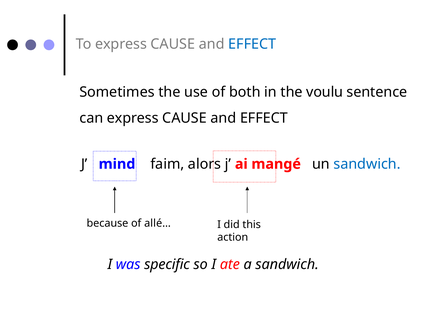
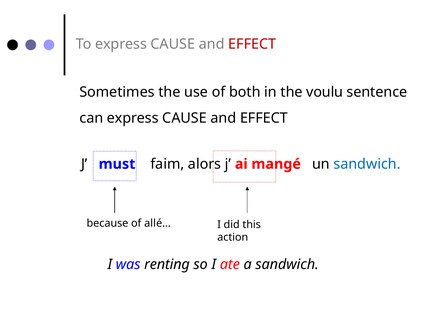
EFFECT colour: blue -> red (252, 44)
mind: mind -> must (117, 164)
specific: specific -> renting (167, 264)
